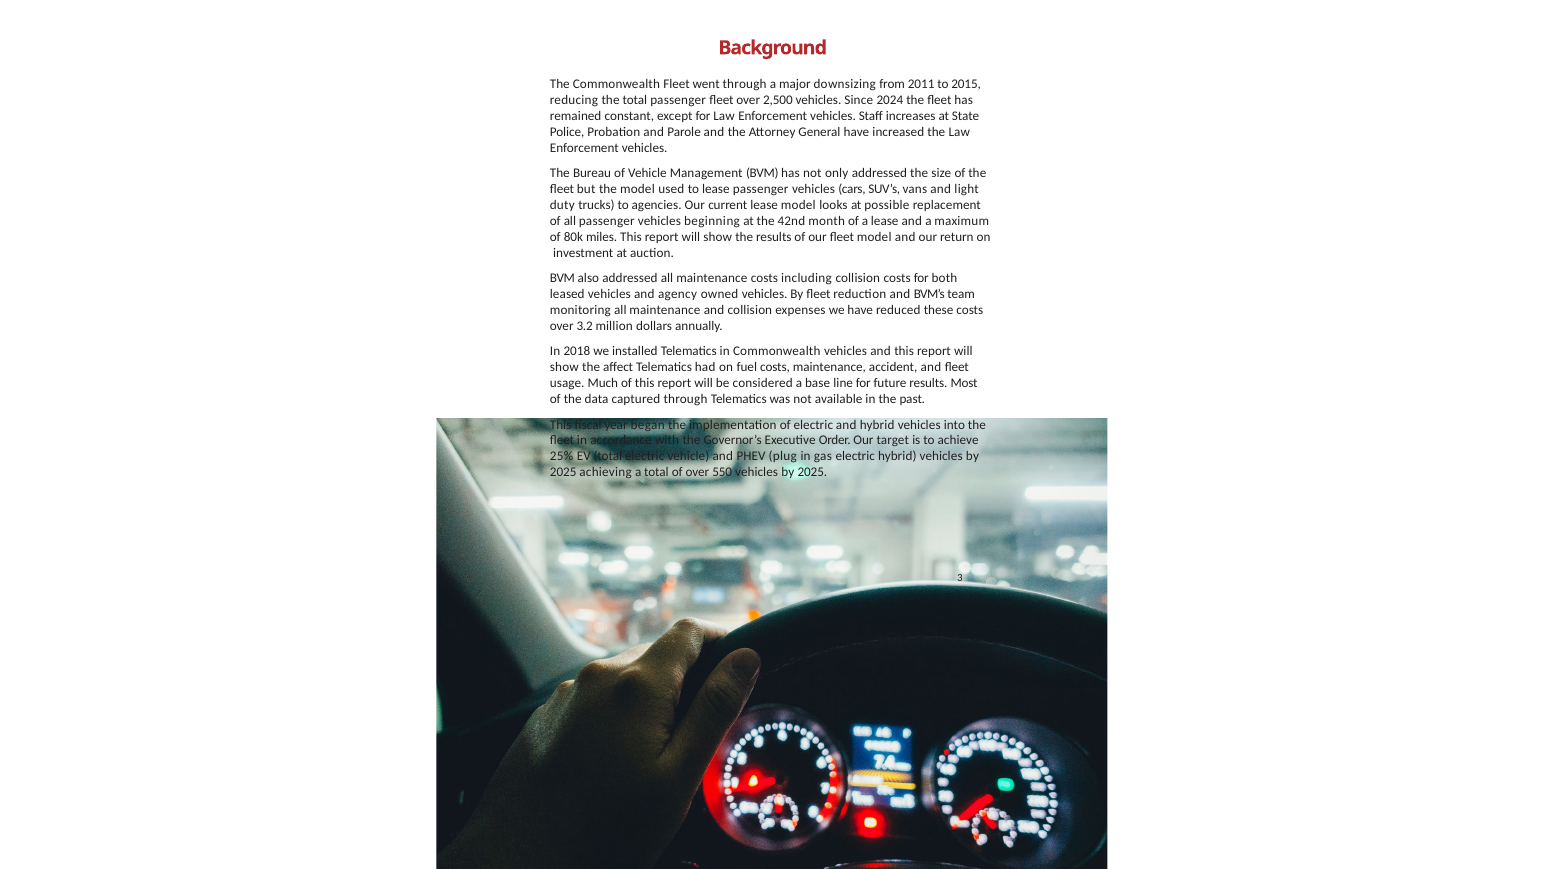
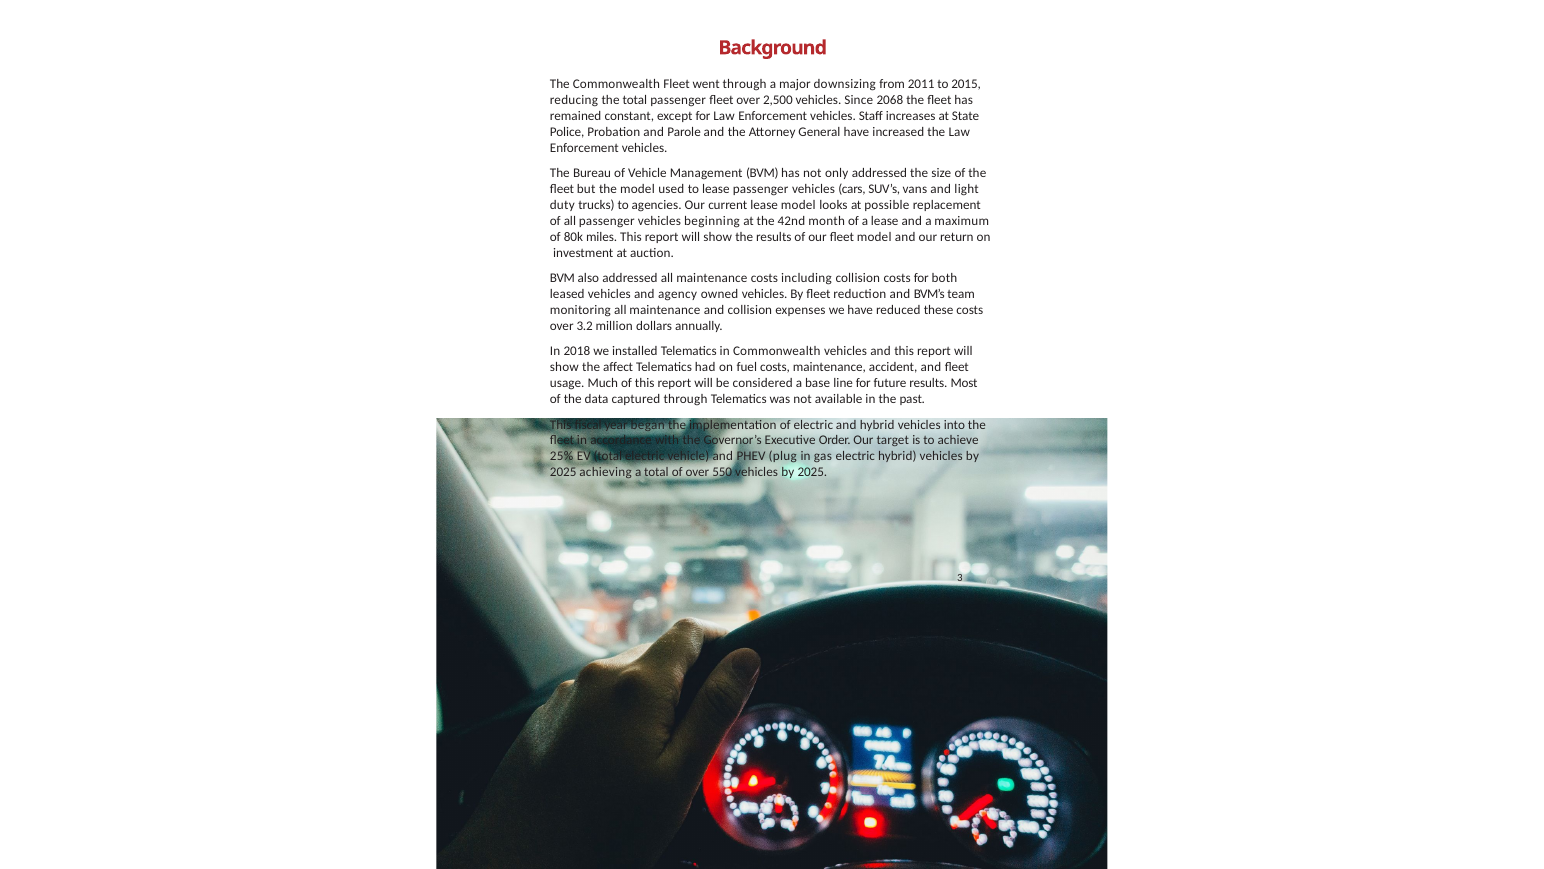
2024: 2024 -> 2068 (890, 100)
